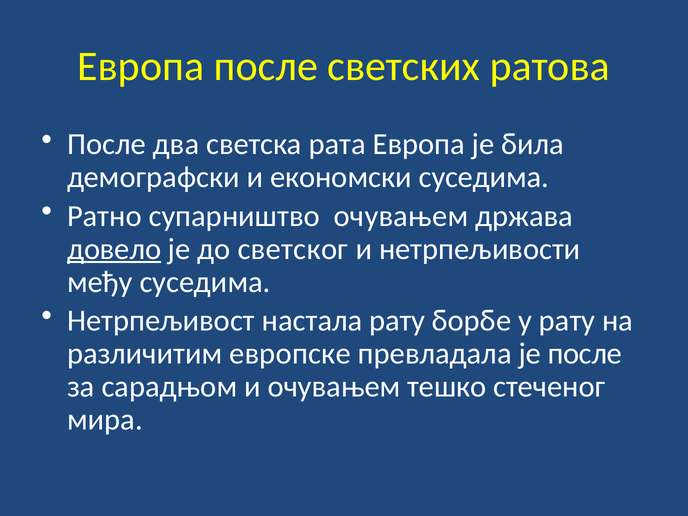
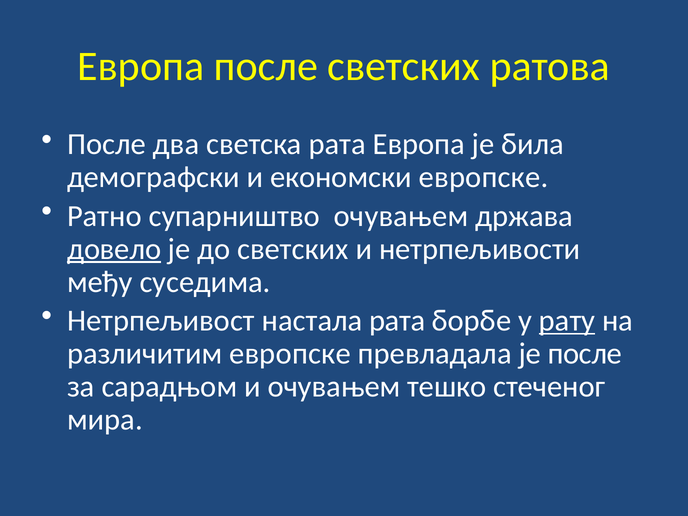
економски суседима: суседима -> европске (484, 177)
до светског: светског -> светских (293, 249)
настала рату: рату -> рата (397, 321)
рату underline: none -> present (567, 321)
